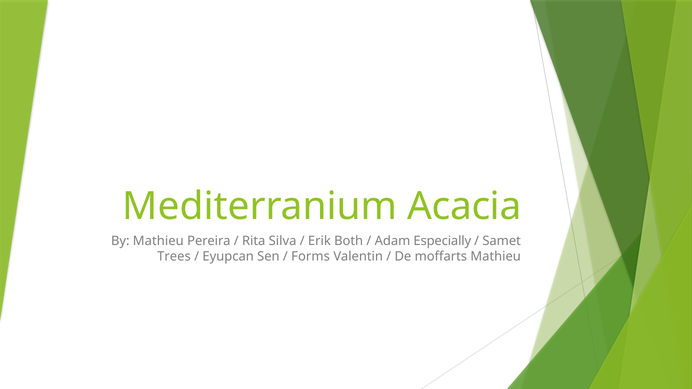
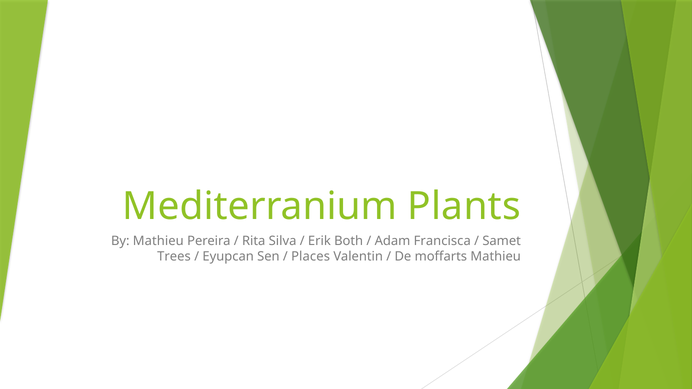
Acacia: Acacia -> Plants (464, 207)
Especially: Especially -> Francisca (442, 241)
Forms: Forms -> Places (311, 257)
